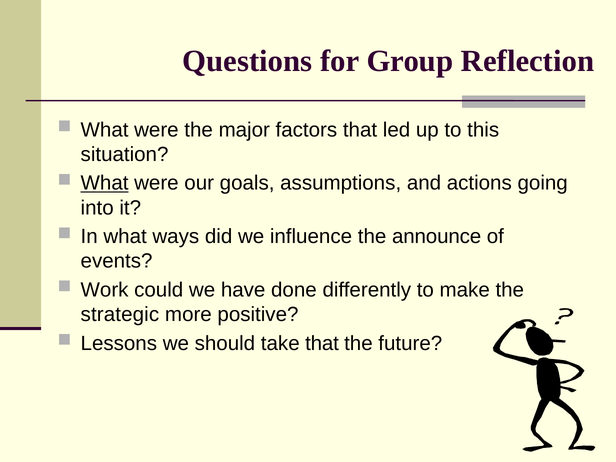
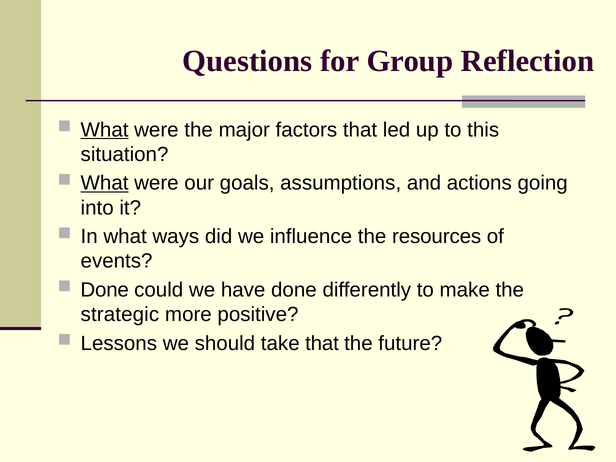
What underline: none -> present (105, 130)
announce: announce -> resources (437, 237)
Work: Work -> Done (105, 290)
